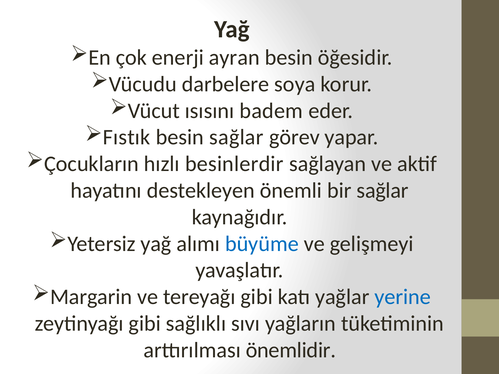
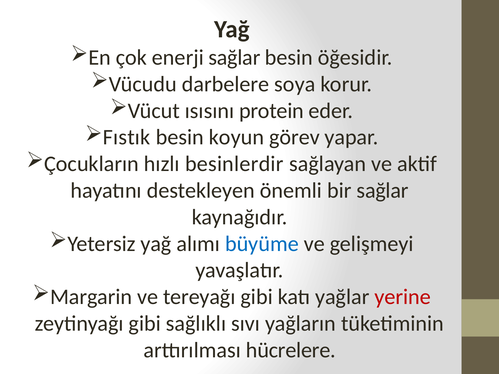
enerji ayran: ayran -> sağlar (234, 58)
badem: badem -> protein (271, 111)
besin sağlar: sağlar -> koyun (237, 137)
yerine colour: blue -> red (403, 297)
önemlidir: önemlidir -> hücrelere (291, 350)
